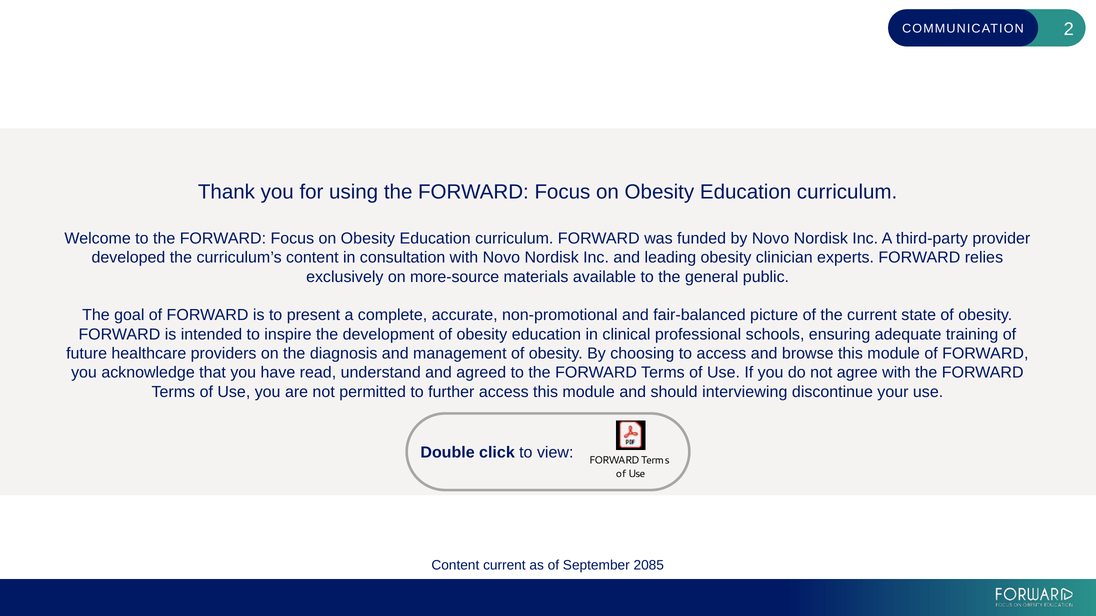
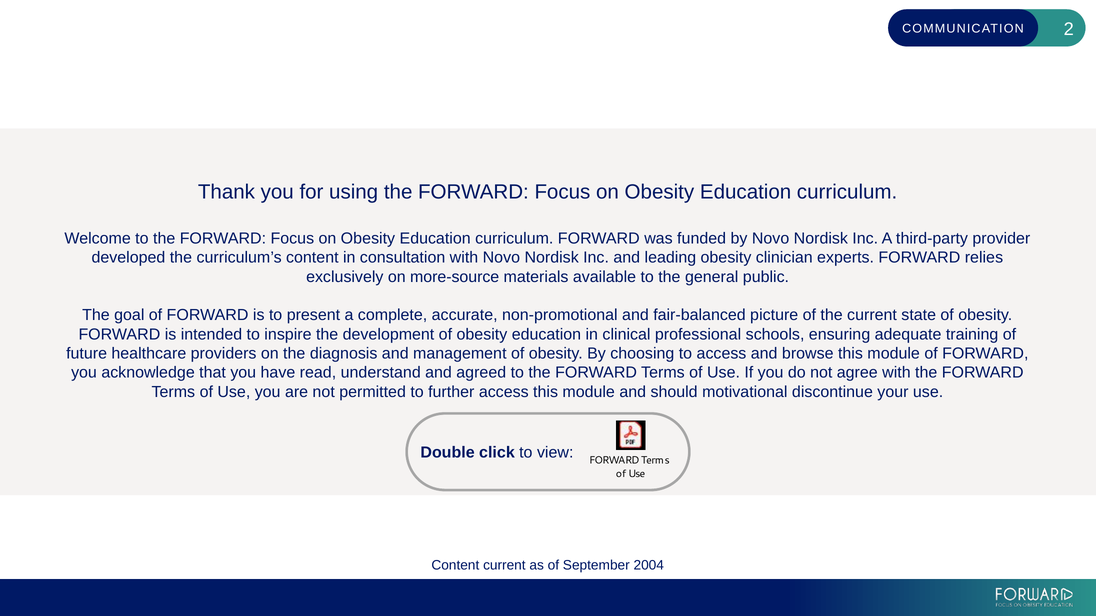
interviewing: interviewing -> motivational (745, 392)
2085: 2085 -> 2004 (649, 566)
